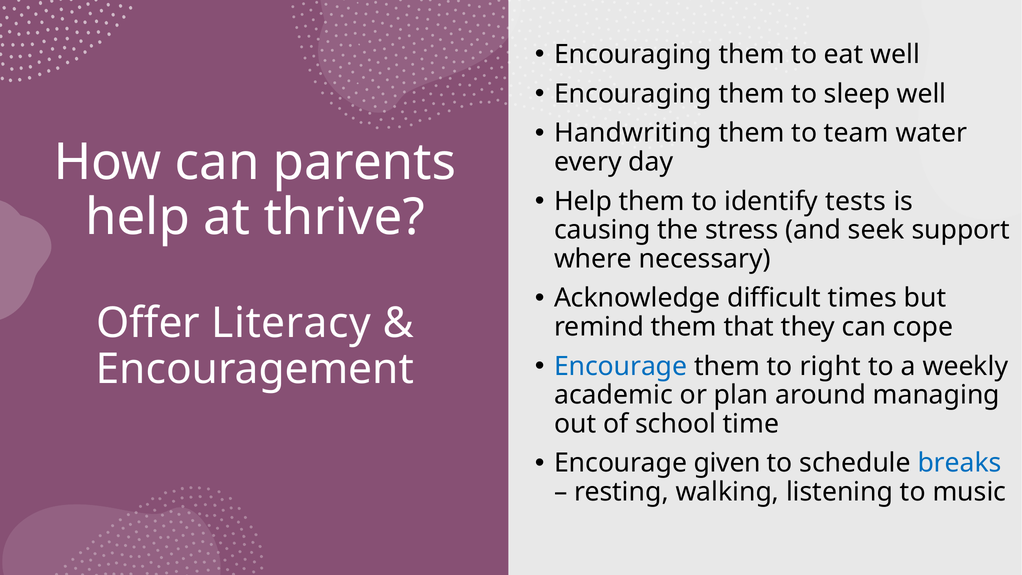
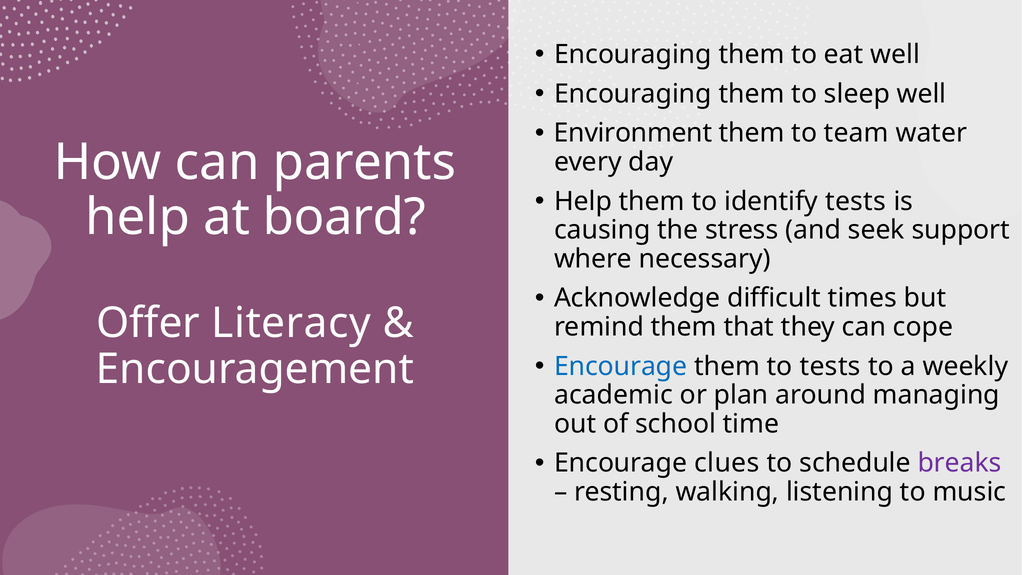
Handwriting: Handwriting -> Environment (633, 133)
thrive: thrive -> board (344, 217)
to right: right -> tests (830, 366)
given: given -> clues (727, 463)
breaks colour: blue -> purple (960, 463)
